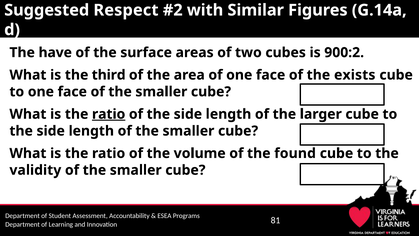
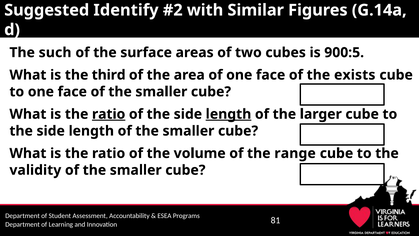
Respect: Respect -> Identify (126, 10)
have: have -> such (55, 52)
900:2: 900:2 -> 900:5 (344, 52)
length underline: none -> present (228, 114)
found: found -> range (295, 153)
